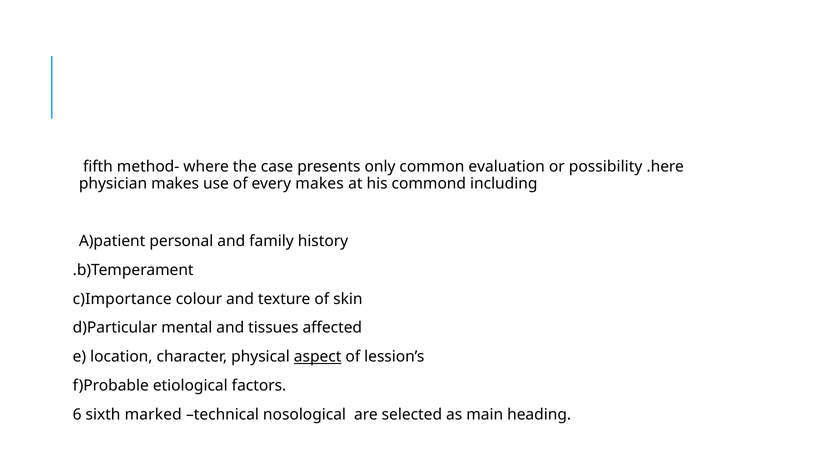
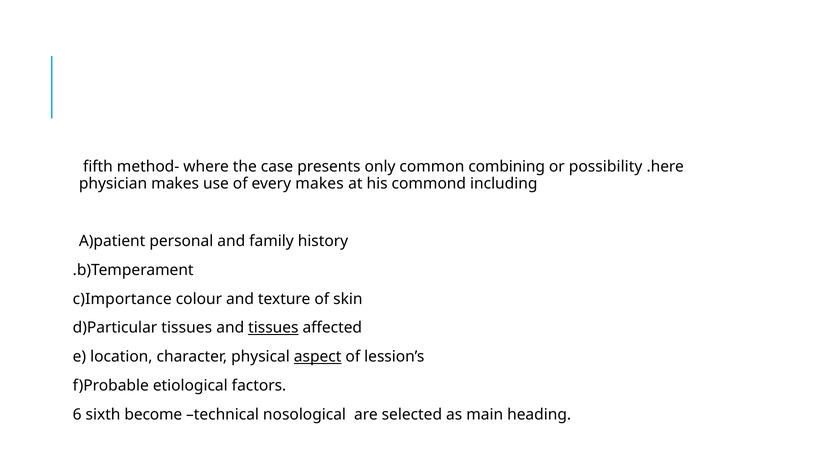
evaluation: evaluation -> combining (507, 167)
d)Particular mental: mental -> tissues (187, 328)
tissues underline: none -> present (273, 328)
marked: marked -> become (153, 415)
